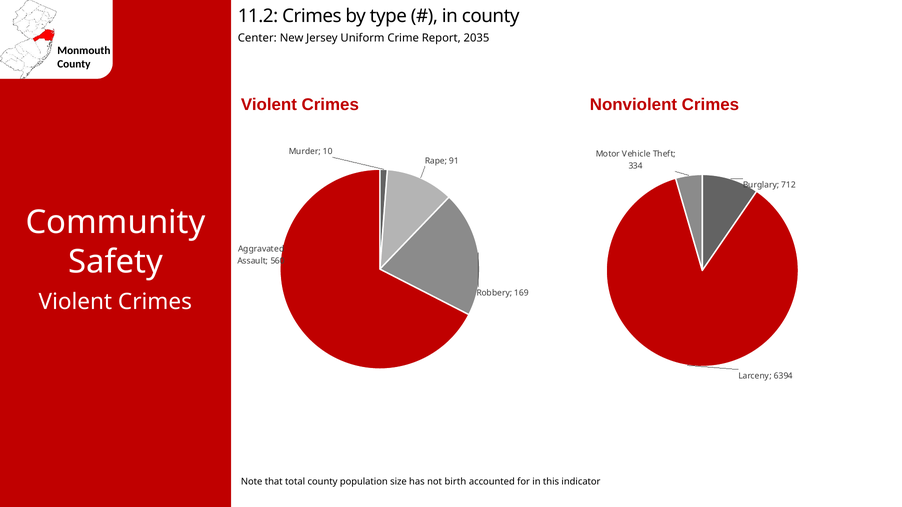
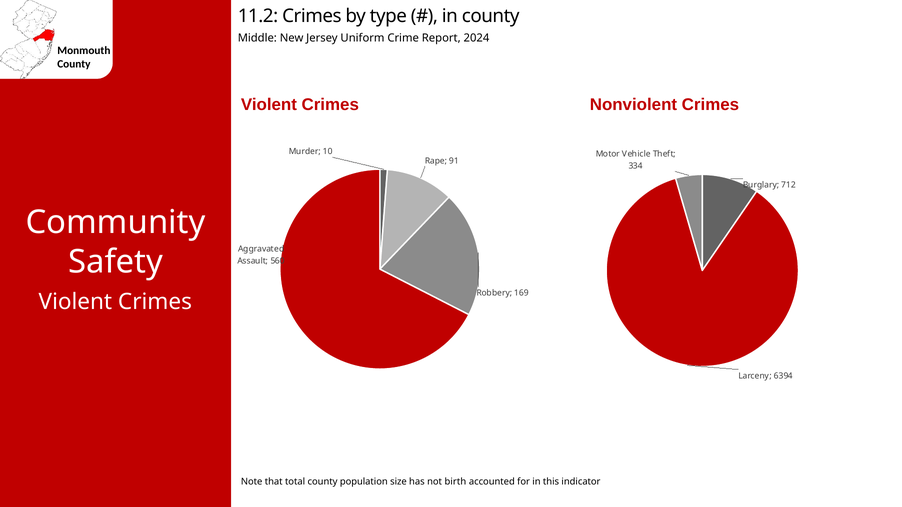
Center: Center -> Middle (257, 38)
2035: 2035 -> 2024 (476, 38)
